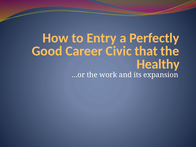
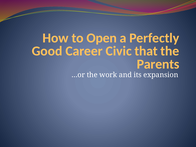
Entry: Entry -> Open (102, 38)
Healthy: Healthy -> Parents (158, 64)
